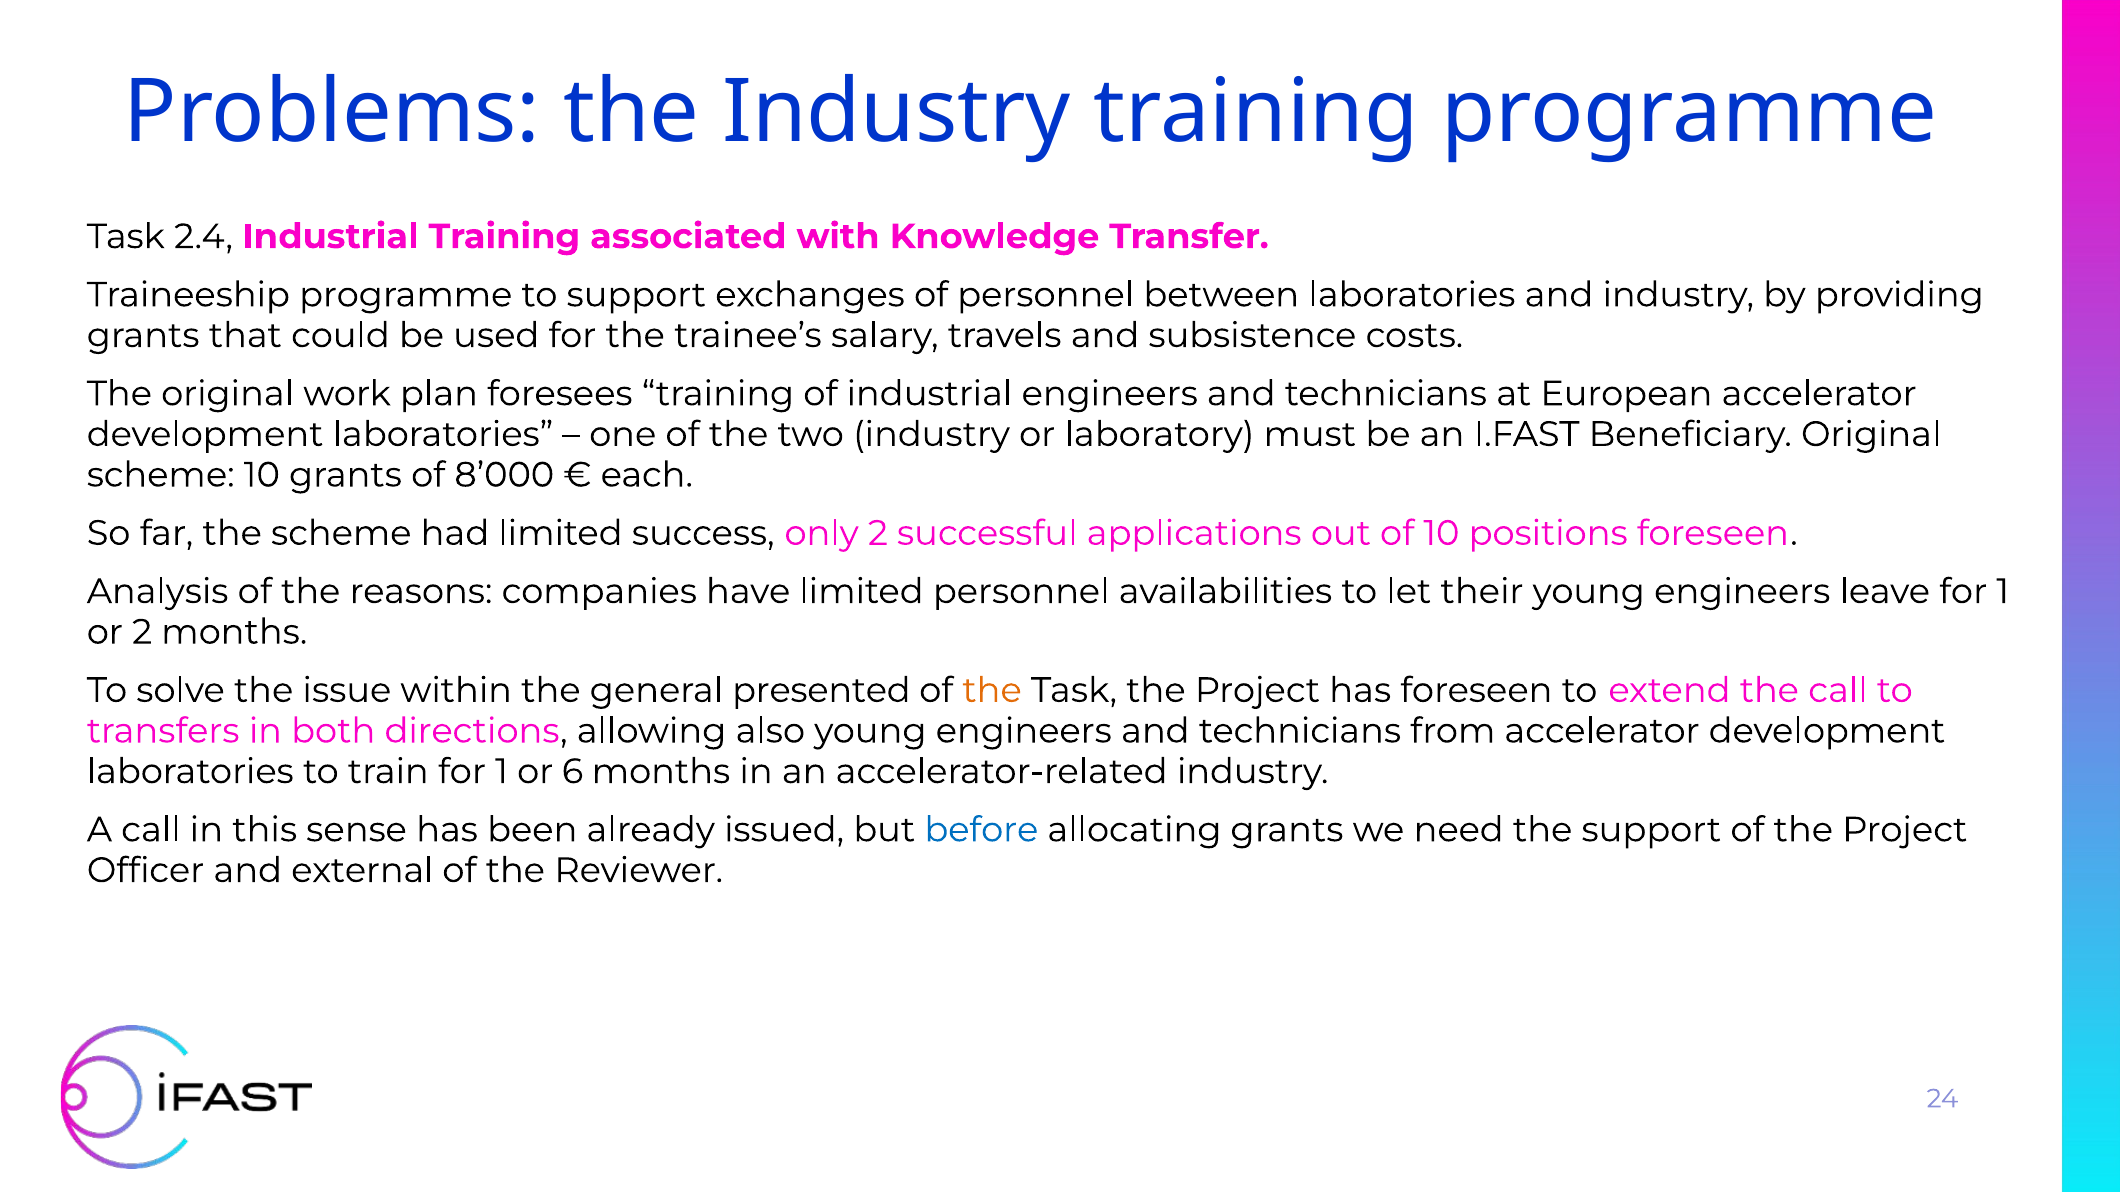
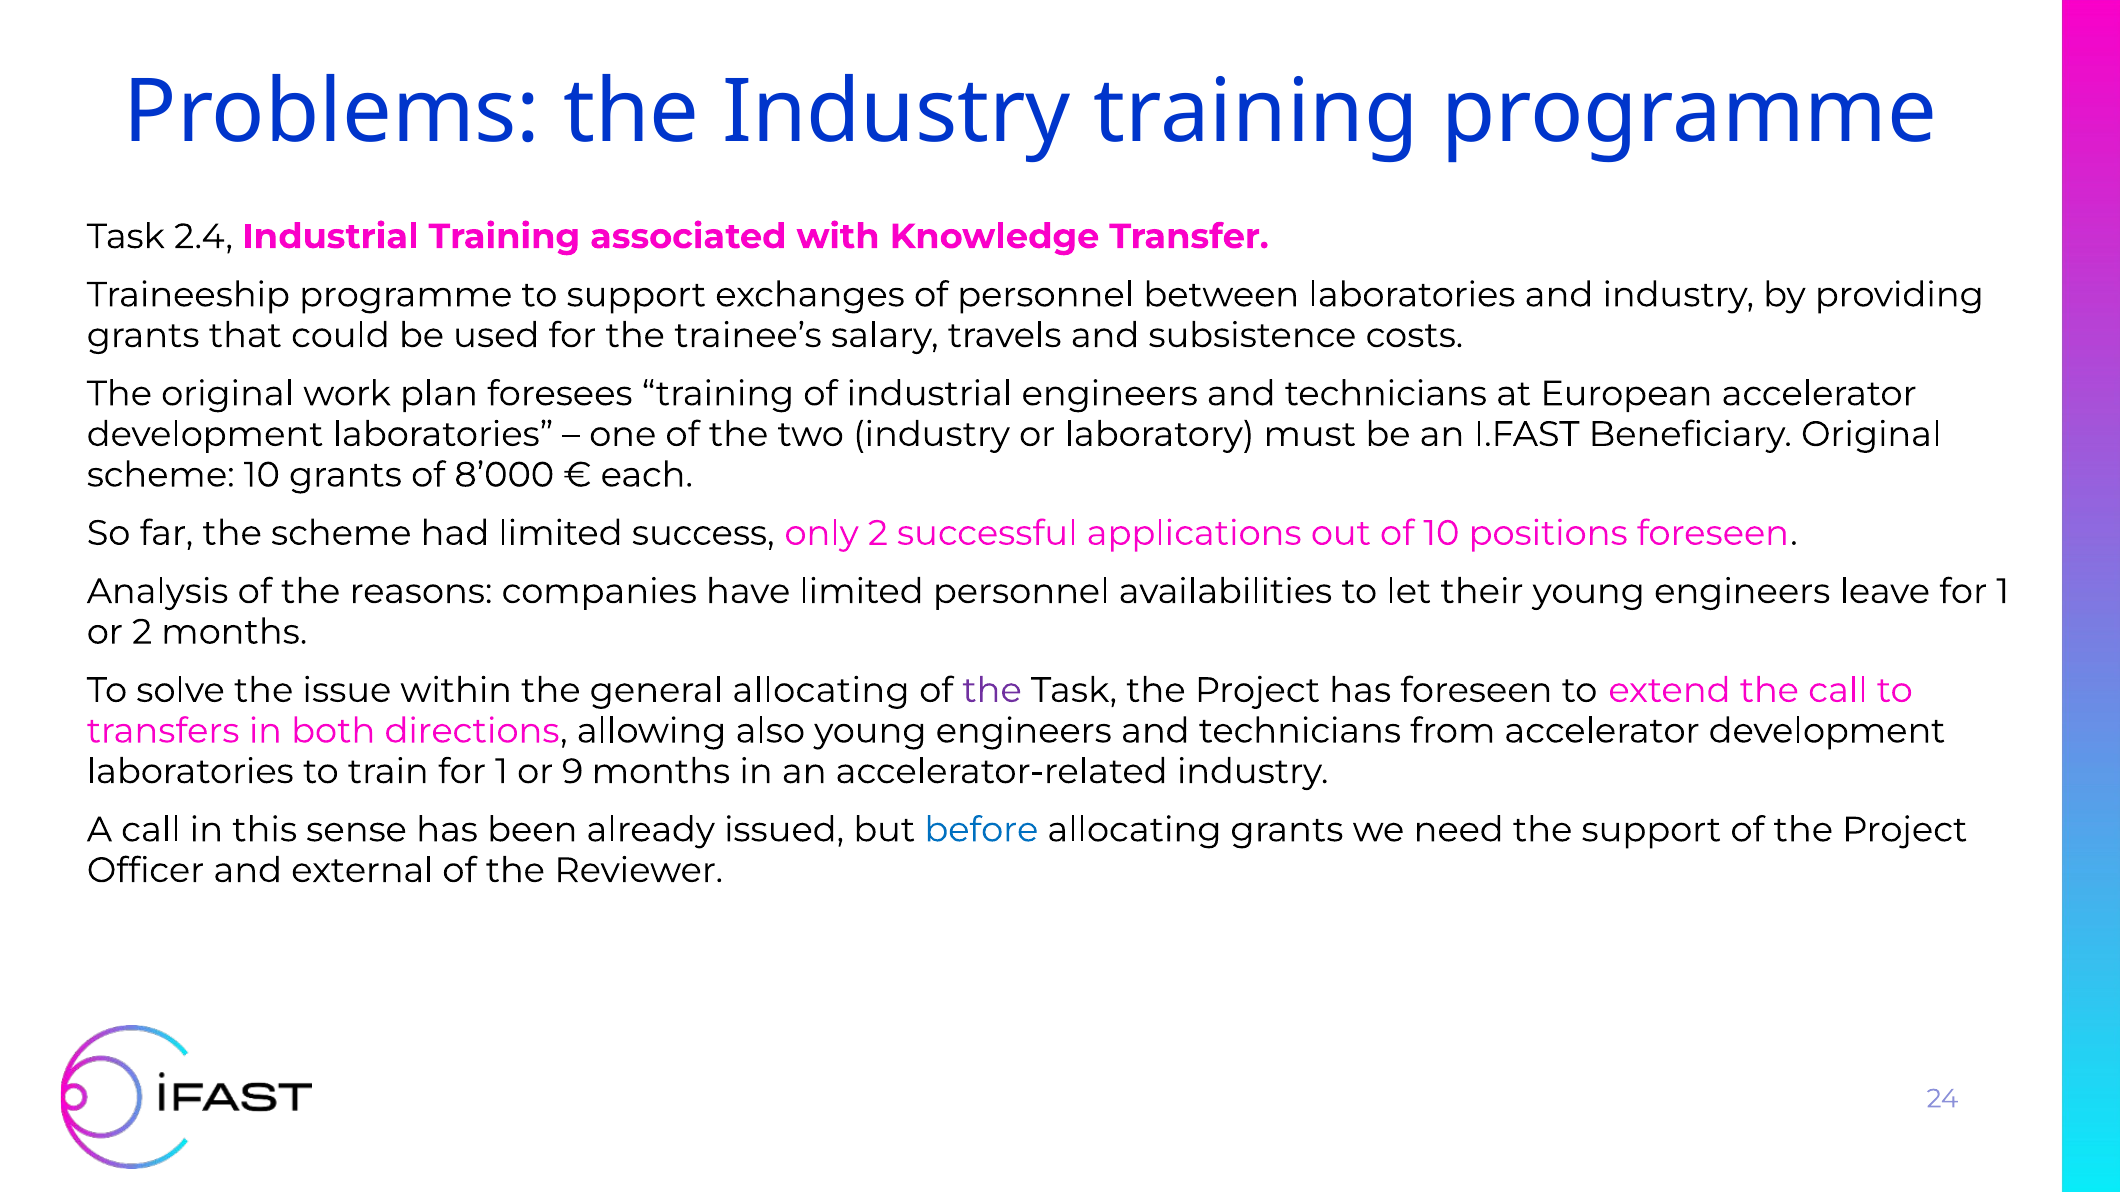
general presented: presented -> allocating (821, 691)
the colour: orange -> purple (992, 691)
6: 6 -> 9 (573, 772)
